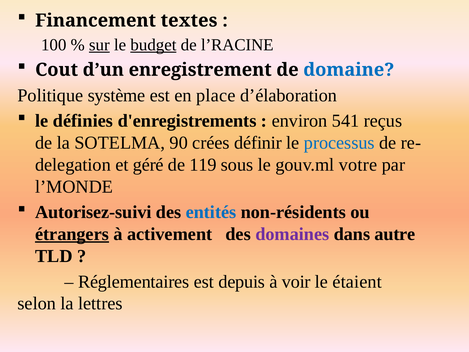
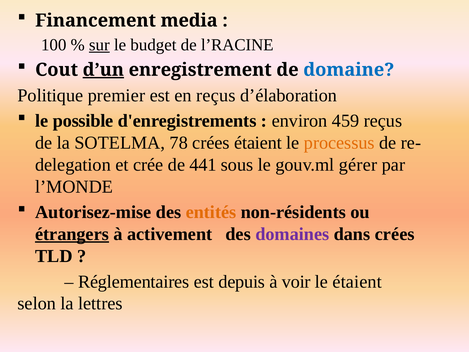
textes: textes -> media (189, 21)
budget underline: present -> none (153, 45)
d’un underline: none -> present (103, 70)
système: système -> premier (116, 95)
en place: place -> reçus (216, 95)
définies: définies -> possible (83, 121)
541: 541 -> 459 (346, 121)
90: 90 -> 78 (179, 143)
crées définir: définir -> étaient (258, 143)
processus colour: blue -> orange (339, 143)
géré: géré -> crée (148, 165)
119: 119 -> 441 (203, 165)
votre: votre -> gérer (358, 165)
Autorisez-suivi: Autorisez-suivi -> Autorisez-mise (93, 212)
entités colour: blue -> orange (211, 212)
dans autre: autre -> crées (395, 234)
